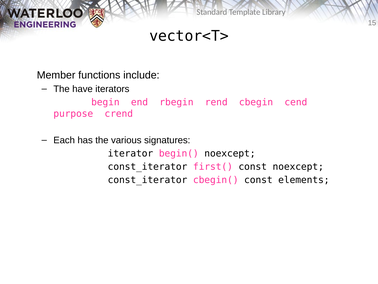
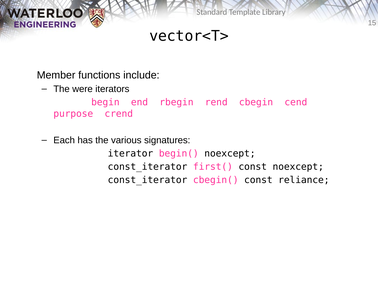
have: have -> were (83, 89)
elements: elements -> reliance (304, 180)
